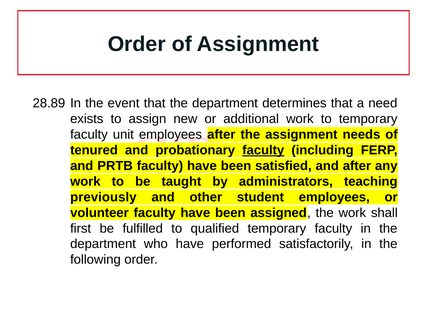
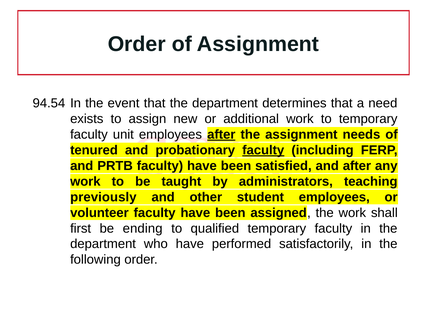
28.89: 28.89 -> 94.54 (49, 103)
after underline: none -> present (221, 135)
fulfilled: fulfilled -> ending (143, 229)
